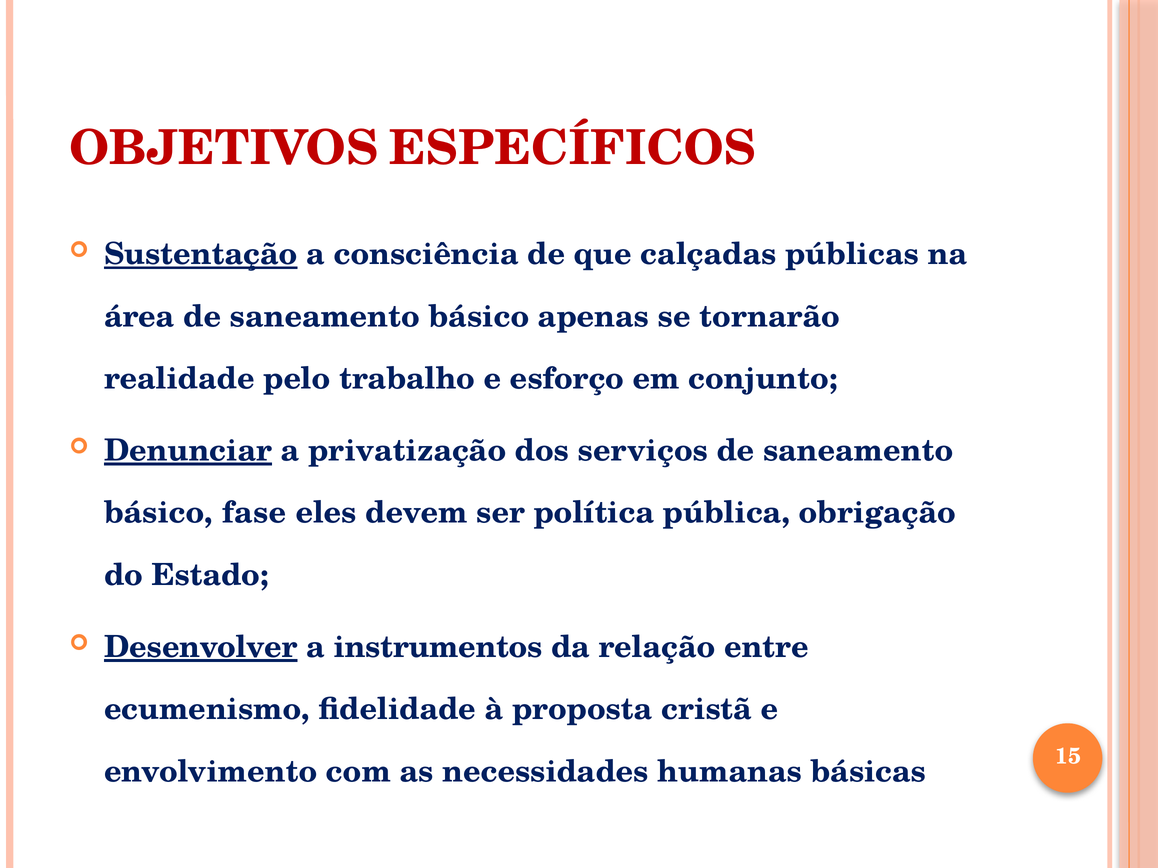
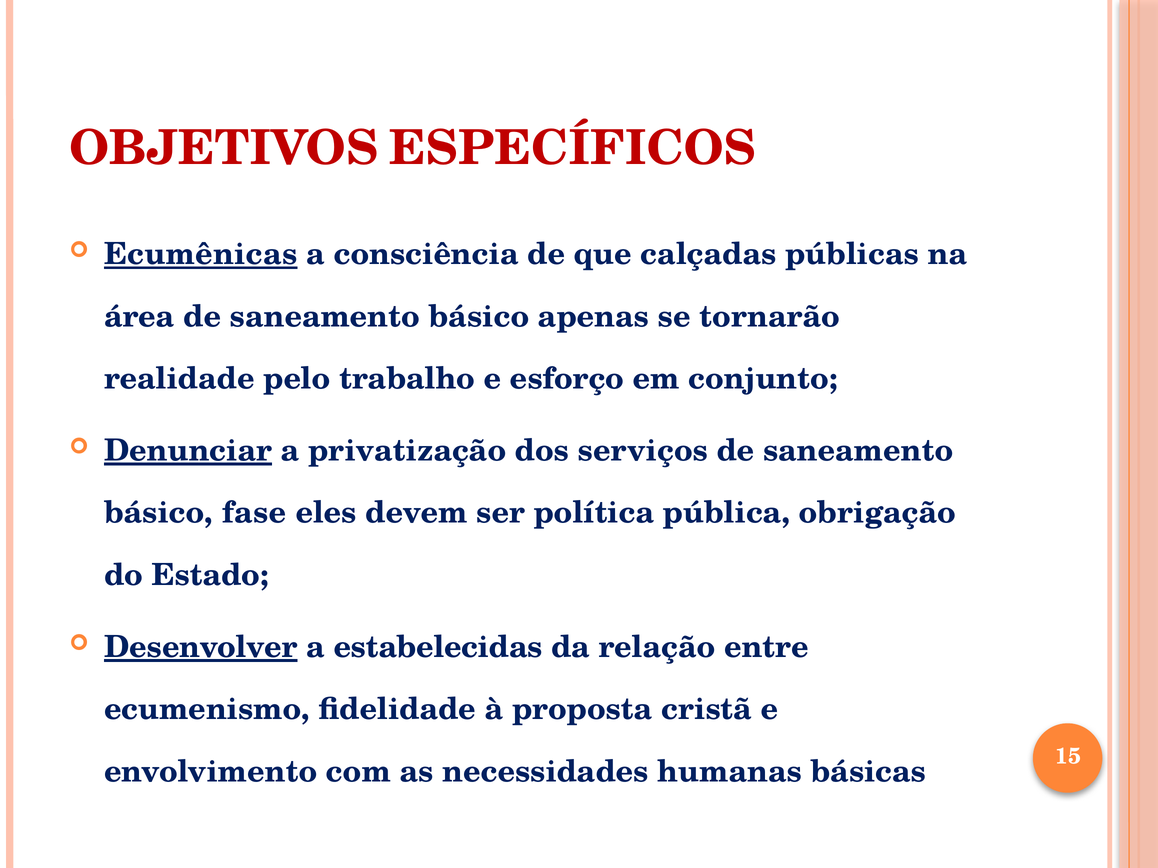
Sustentação: Sustentação -> Ecumênicas (201, 254)
instrumentos: instrumentos -> estabelecidas (438, 647)
